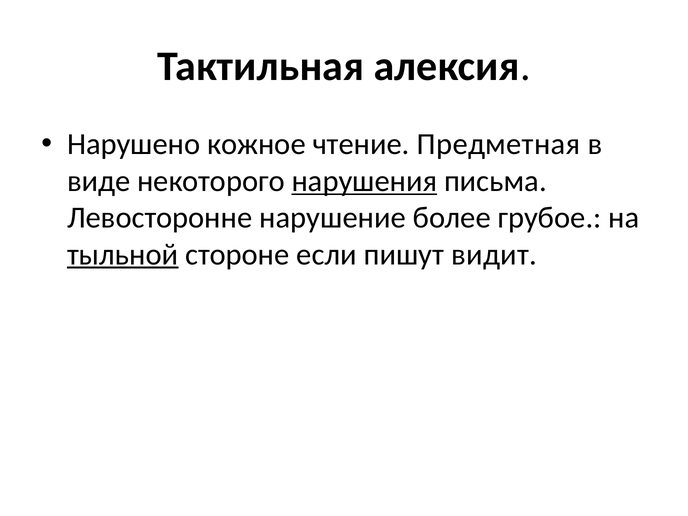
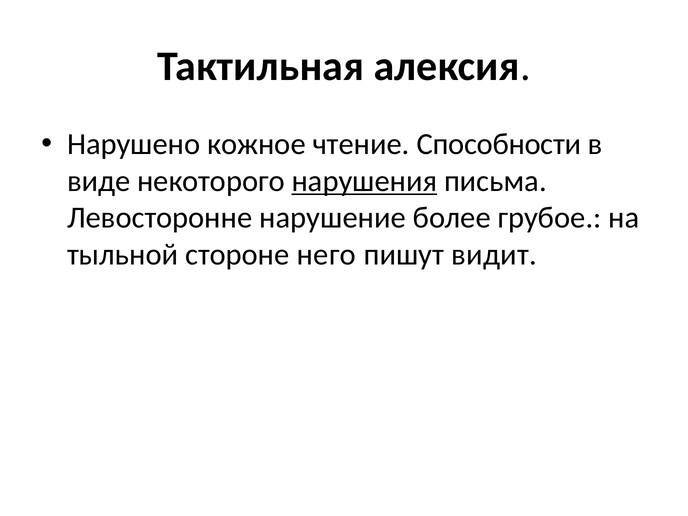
Предметная: Предметная -> Способности (499, 144)
тыльной underline: present -> none (123, 254)
если: если -> него (326, 254)
